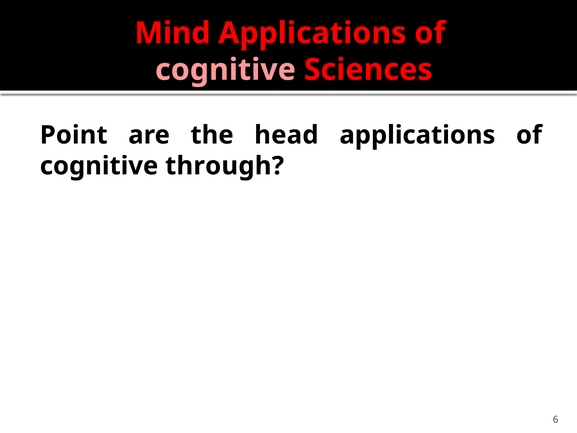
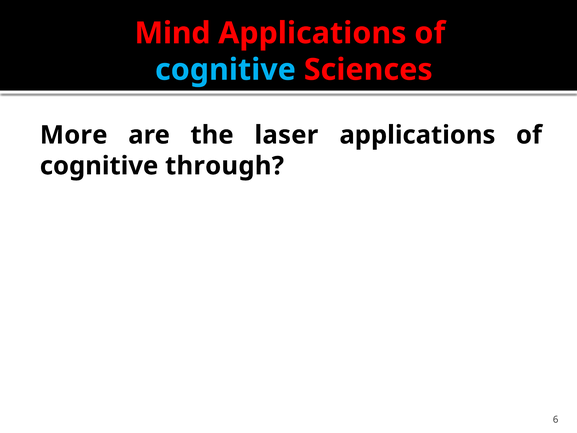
cognitive colour: pink -> light blue (225, 70)
Point: Point -> More (74, 135)
head: head -> laser (286, 135)
